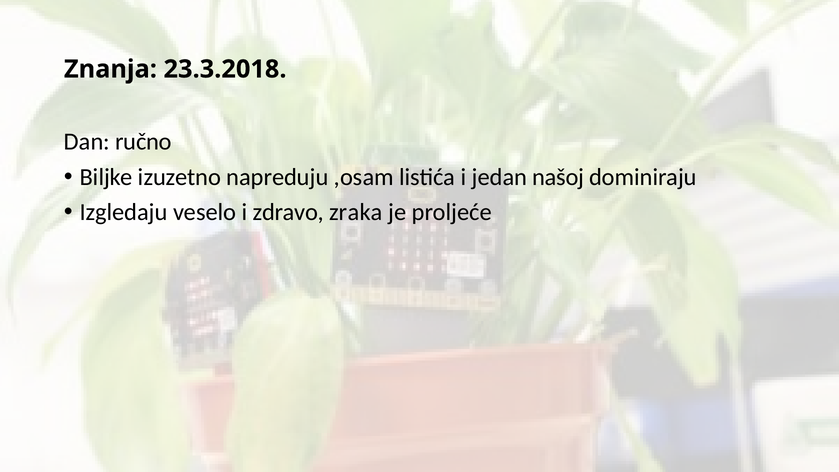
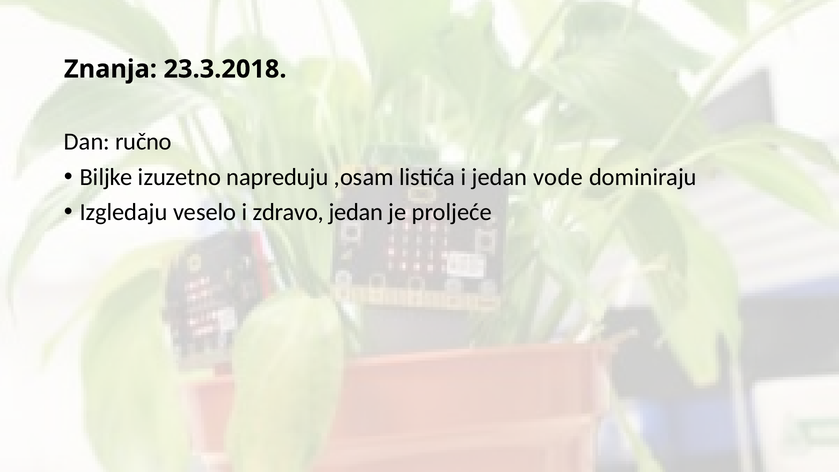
našoj: našoj -> vode (558, 177)
zdravo zraka: zraka -> jedan (356, 212)
